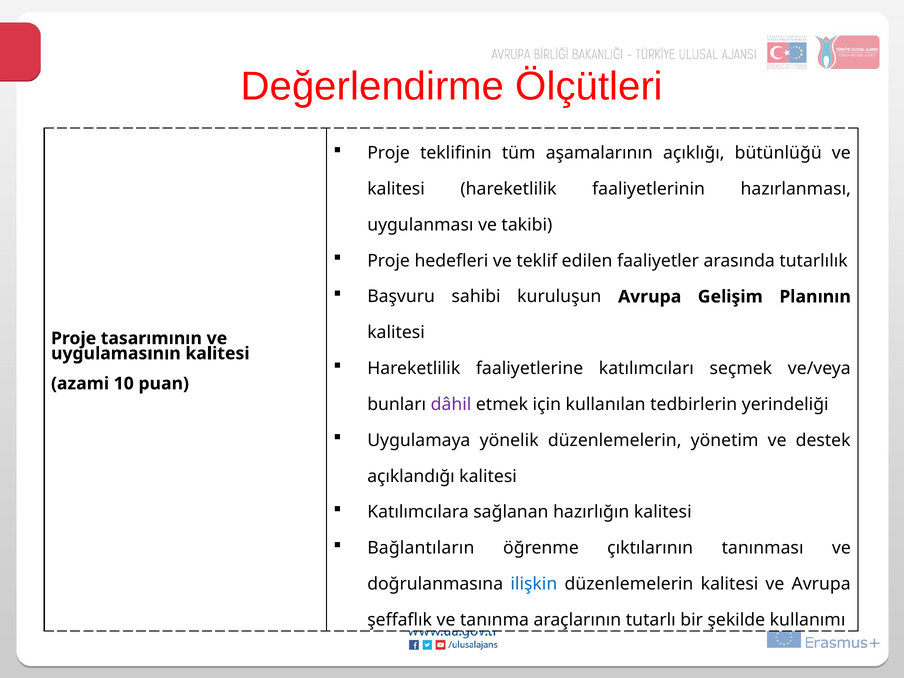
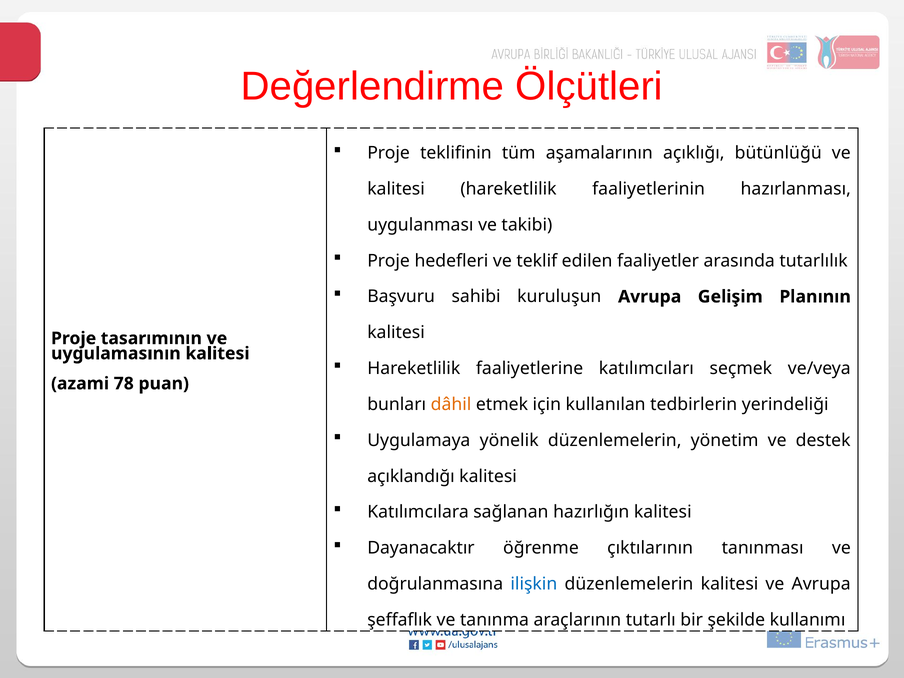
10: 10 -> 78 (124, 384)
dâhil colour: purple -> orange (451, 404)
Bağlantıların: Bağlantıların -> Dayanacaktır (421, 548)
